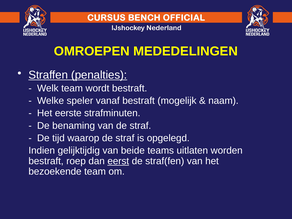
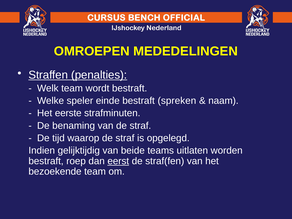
vanaf: vanaf -> einde (108, 101)
mogelijk: mogelijk -> spreken (177, 101)
